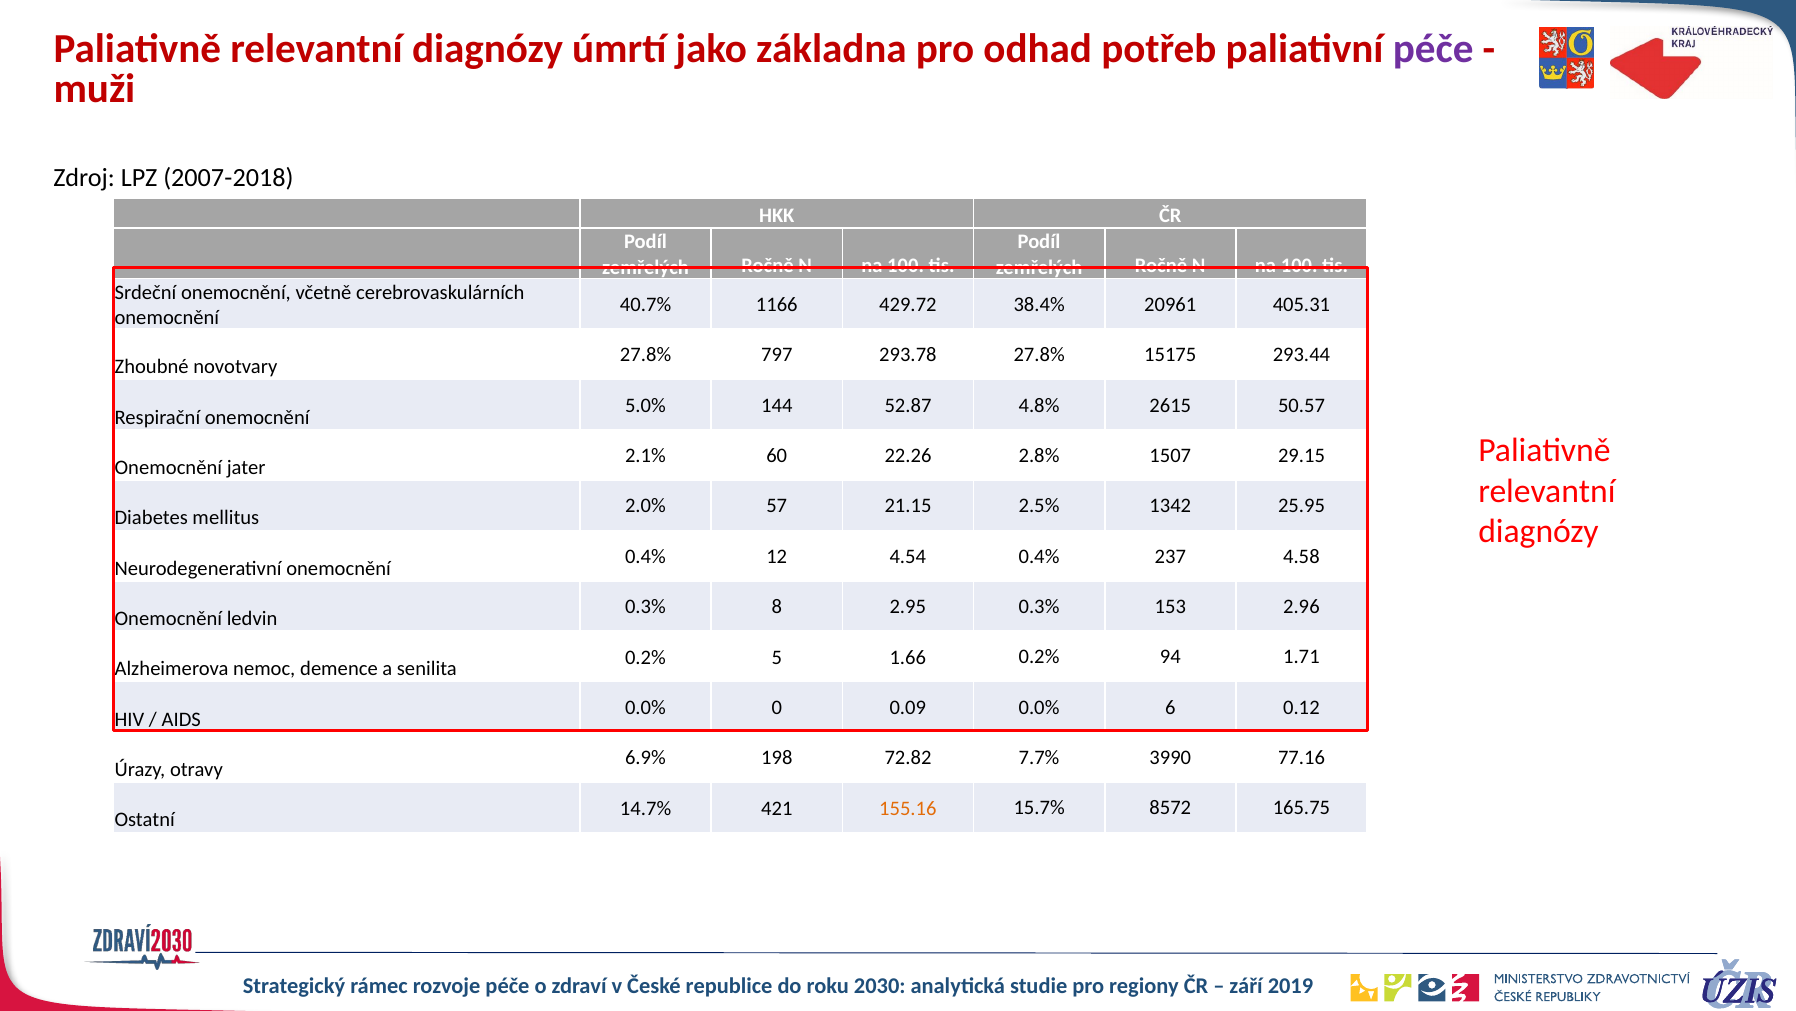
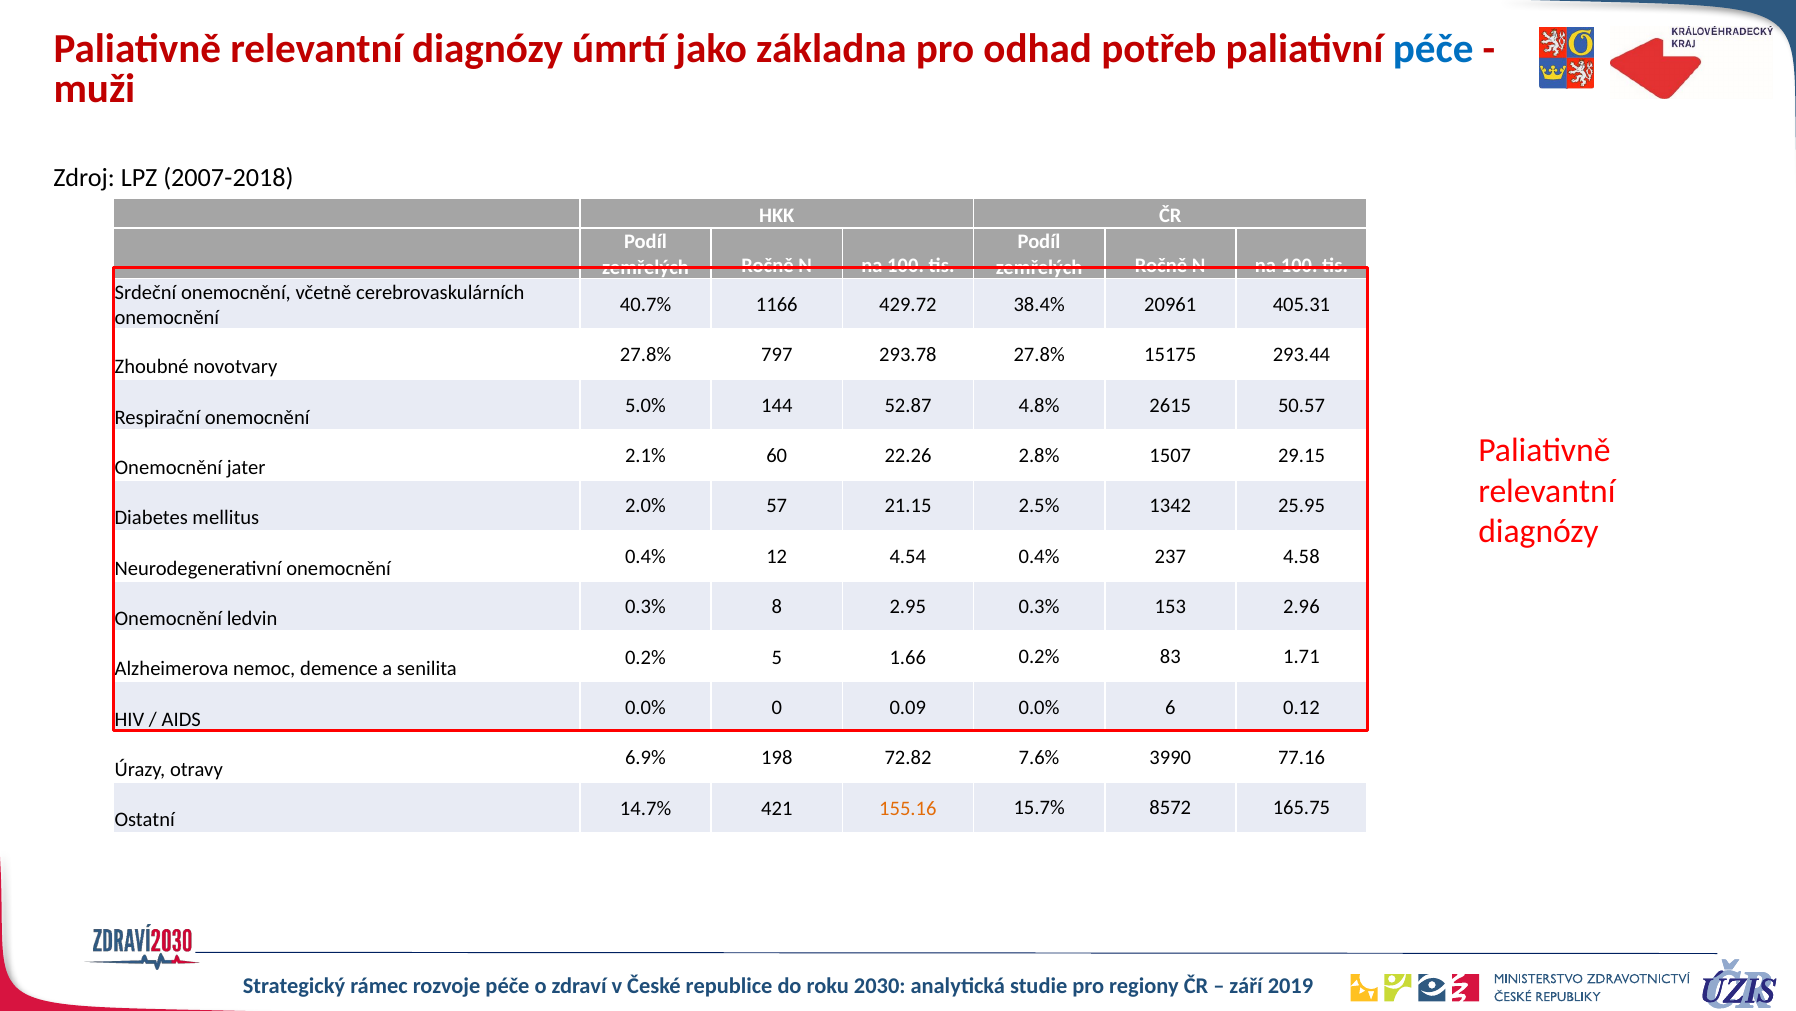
péče colour: purple -> blue (1433, 49)
94: 94 -> 83 (1170, 657)
7.7%: 7.7% -> 7.6% (1039, 757)
